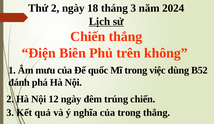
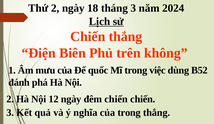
đêm trúng: trúng -> chiến (116, 99)
